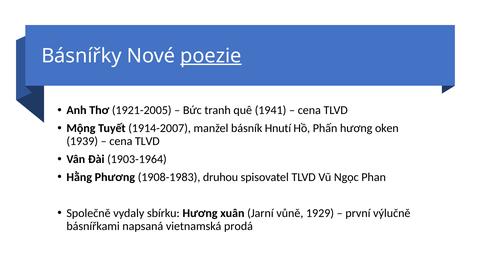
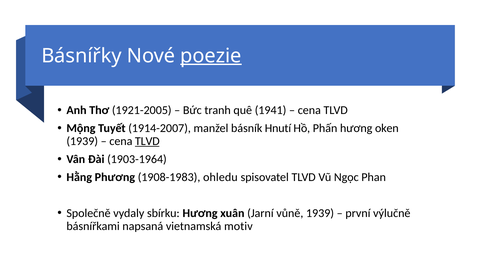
TLVD underline: none -> present (147, 141)
druhou: druhou -> ohledu (220, 177)
vůně 1929: 1929 -> 1939 (320, 213)
prodá: prodá -> motiv (238, 226)
